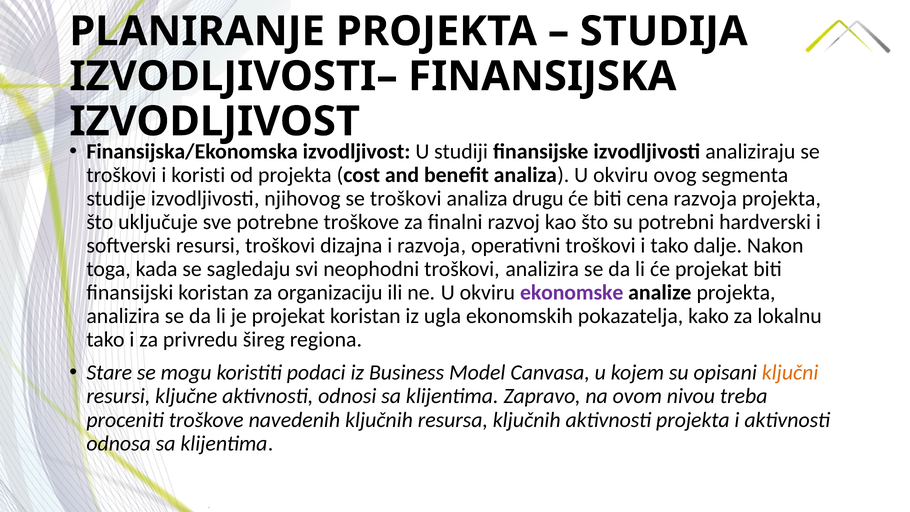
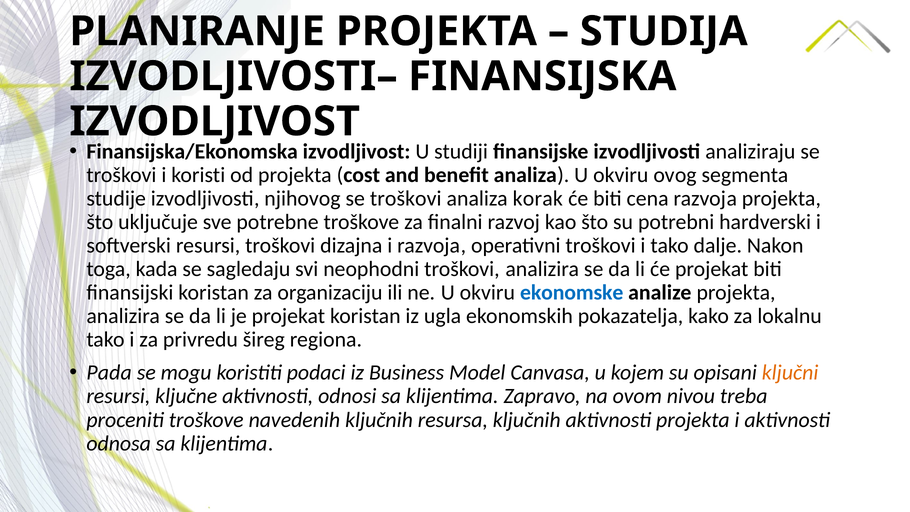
drugu: drugu -> korak (538, 198)
ekonomske colour: purple -> blue (572, 293)
Stare: Stare -> Pada (109, 373)
